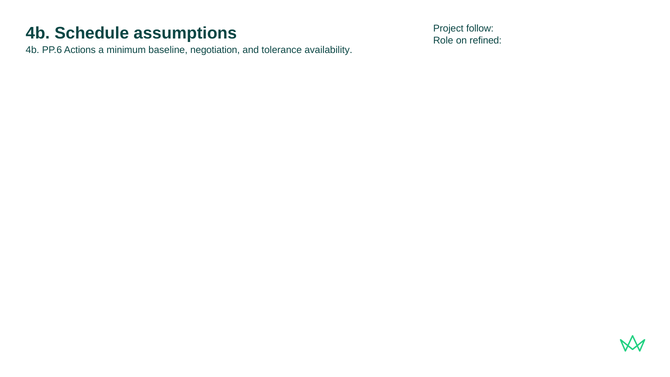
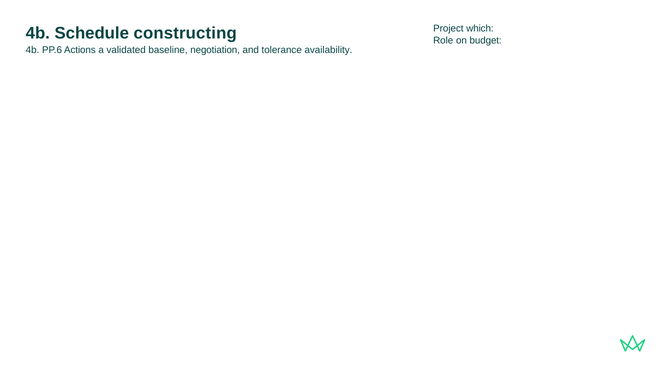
follow: follow -> which (480, 29)
assumptions: assumptions -> constructing (185, 33)
refined: refined -> budget (486, 40)
minimum: minimum -> validated (126, 50)
